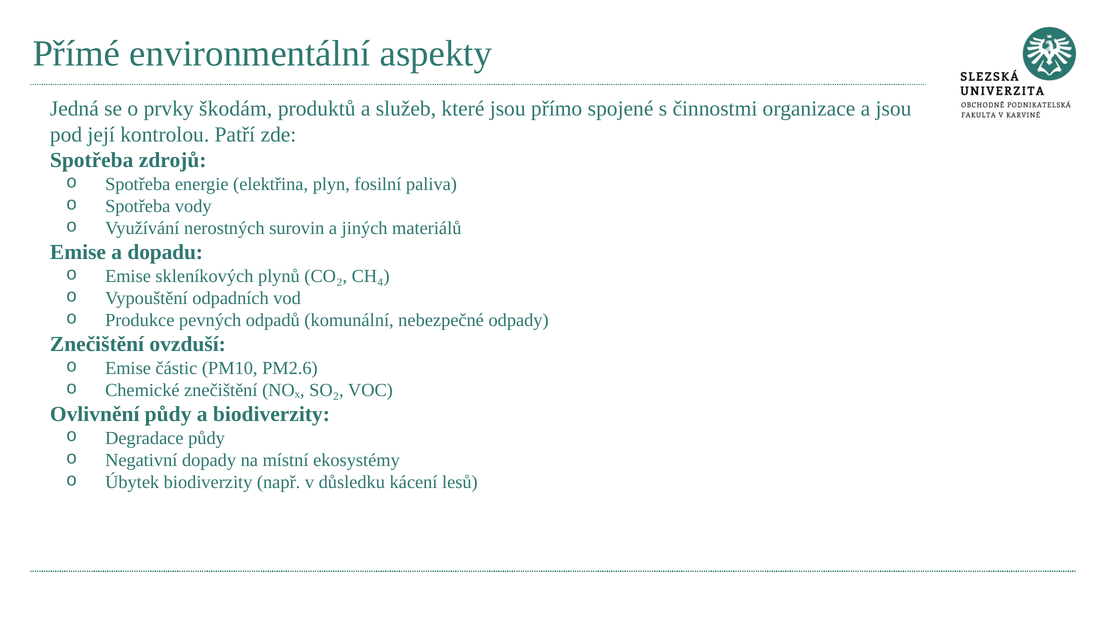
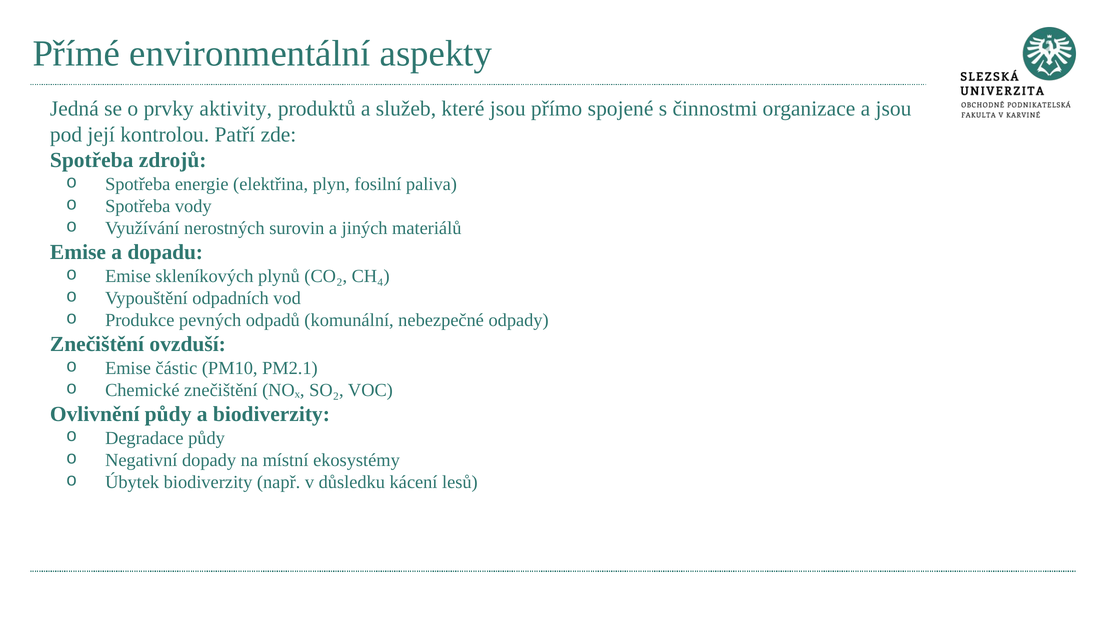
škodám: škodám -> aktivity (236, 109)
PM2.6: PM2.6 -> PM2.1 (290, 368)
